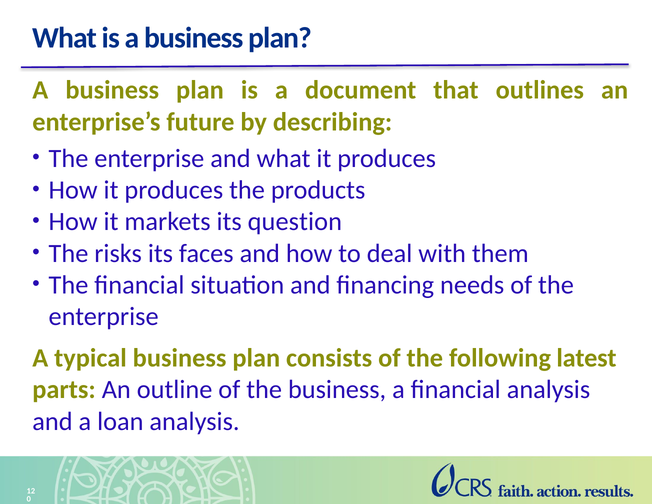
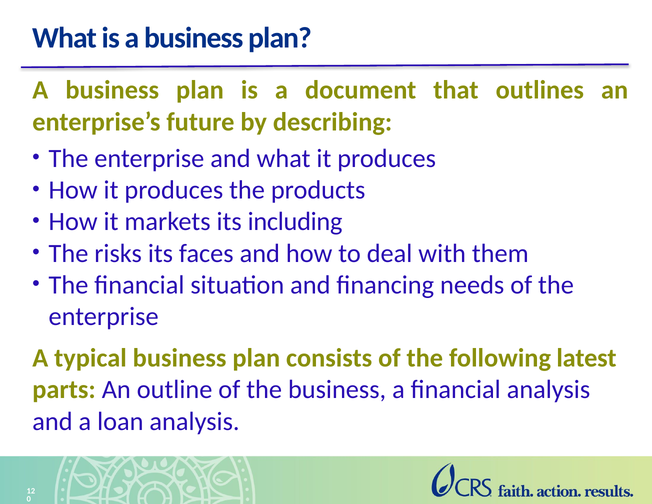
question: question -> including (295, 222)
